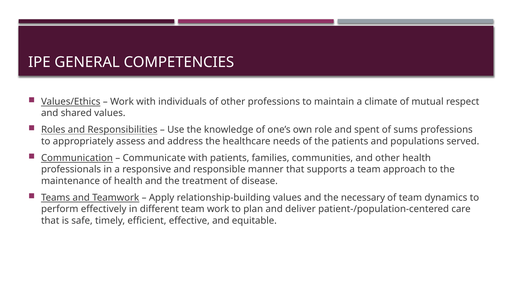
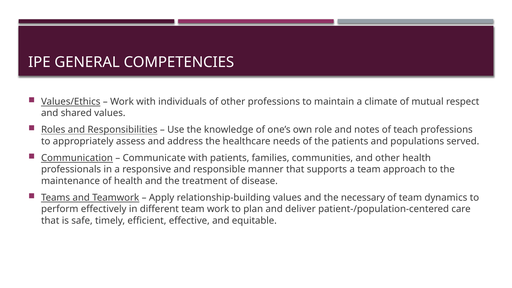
spent: spent -> notes (367, 130)
sums: sums -> teach (406, 130)
